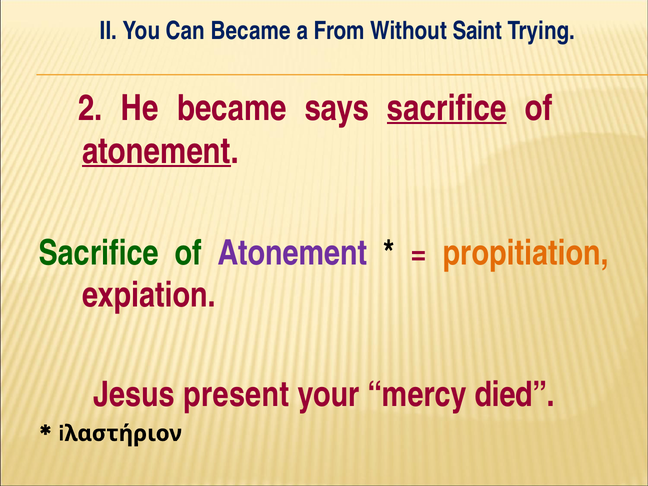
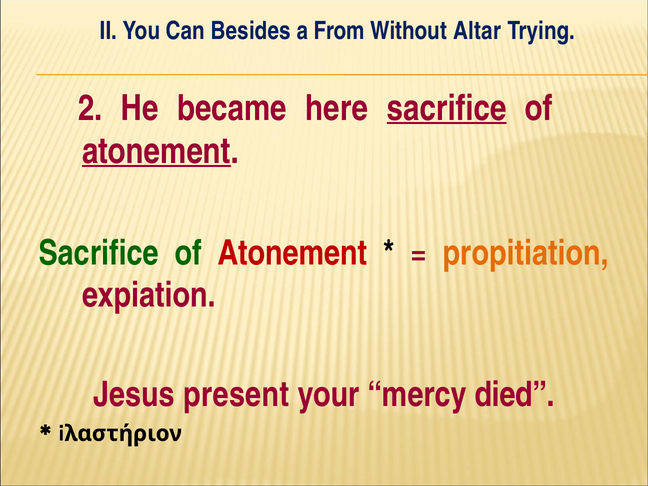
Can Became: Became -> Besides (251, 31)
Saint: Saint -> Altar (477, 31)
says: says -> here (337, 108)
Atonement colour: purple -> red (292, 253)
